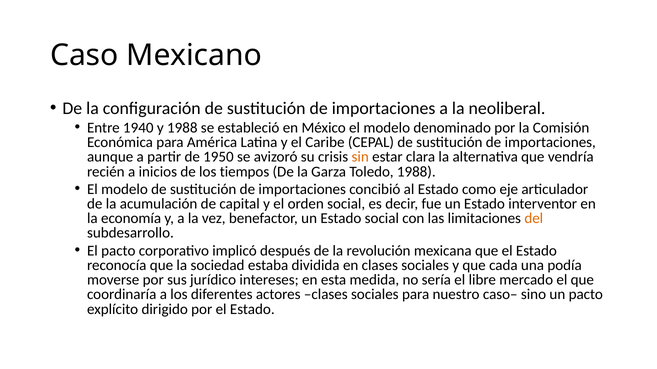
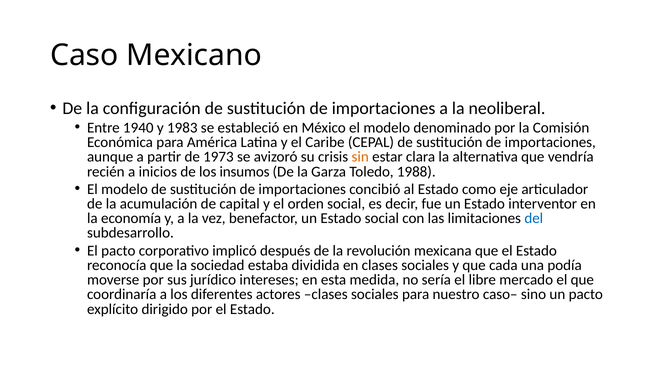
y 1988: 1988 -> 1983 (182, 128)
1950: 1950 -> 1973 (218, 157)
tiempos: tiempos -> insumos (245, 172)
del colour: orange -> blue (534, 219)
